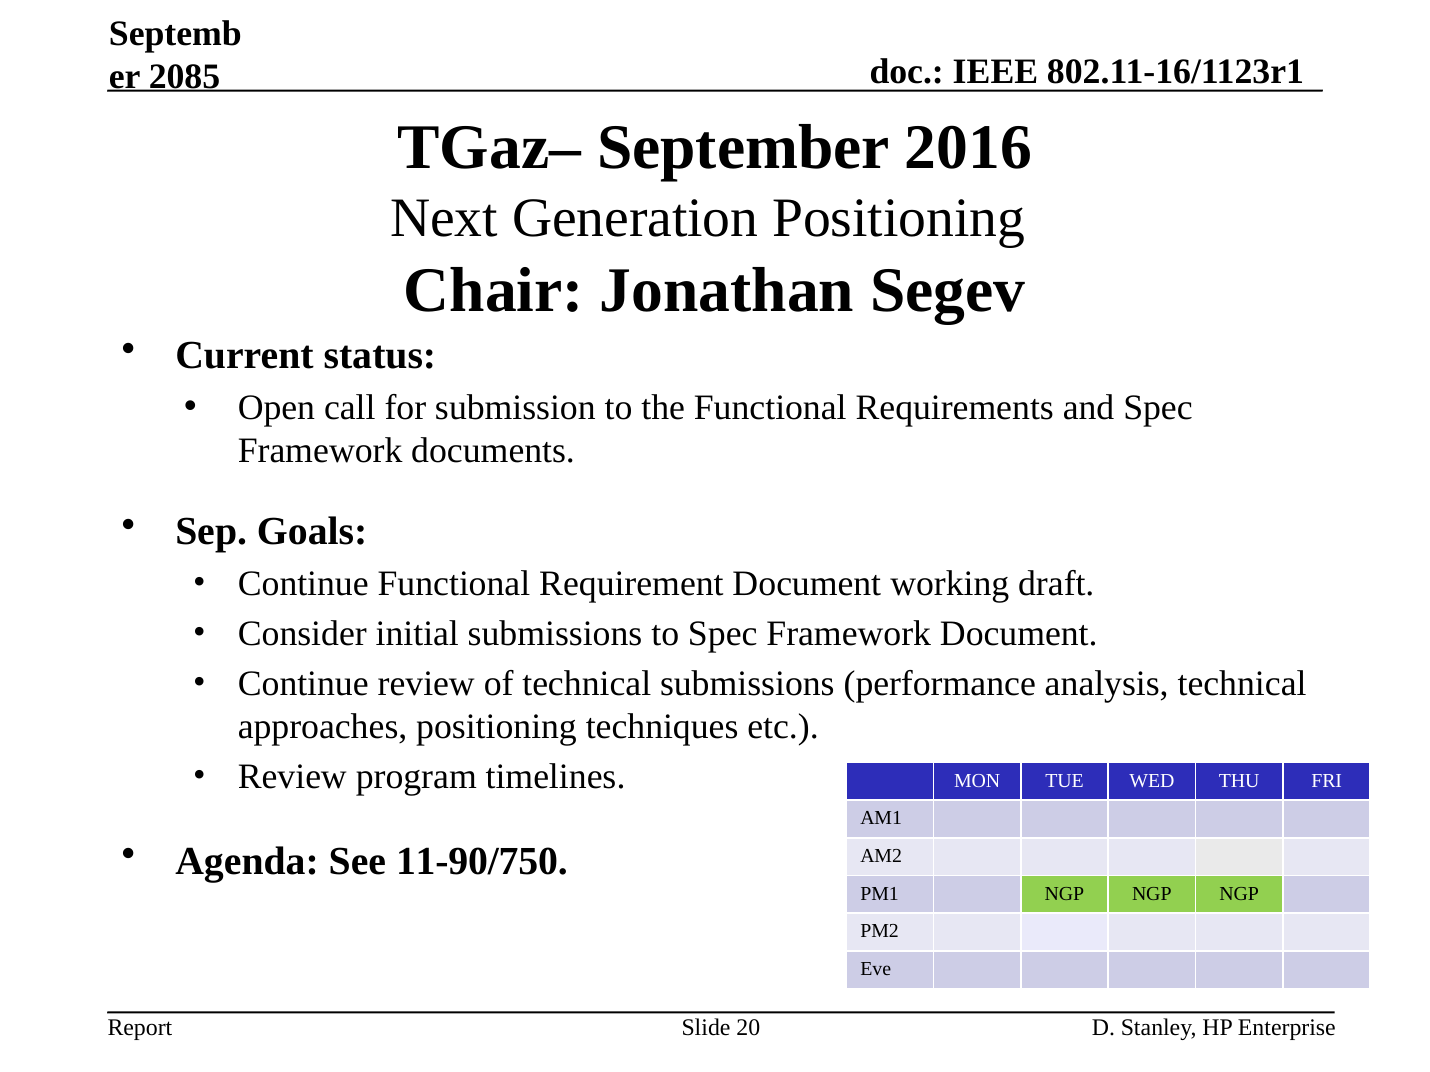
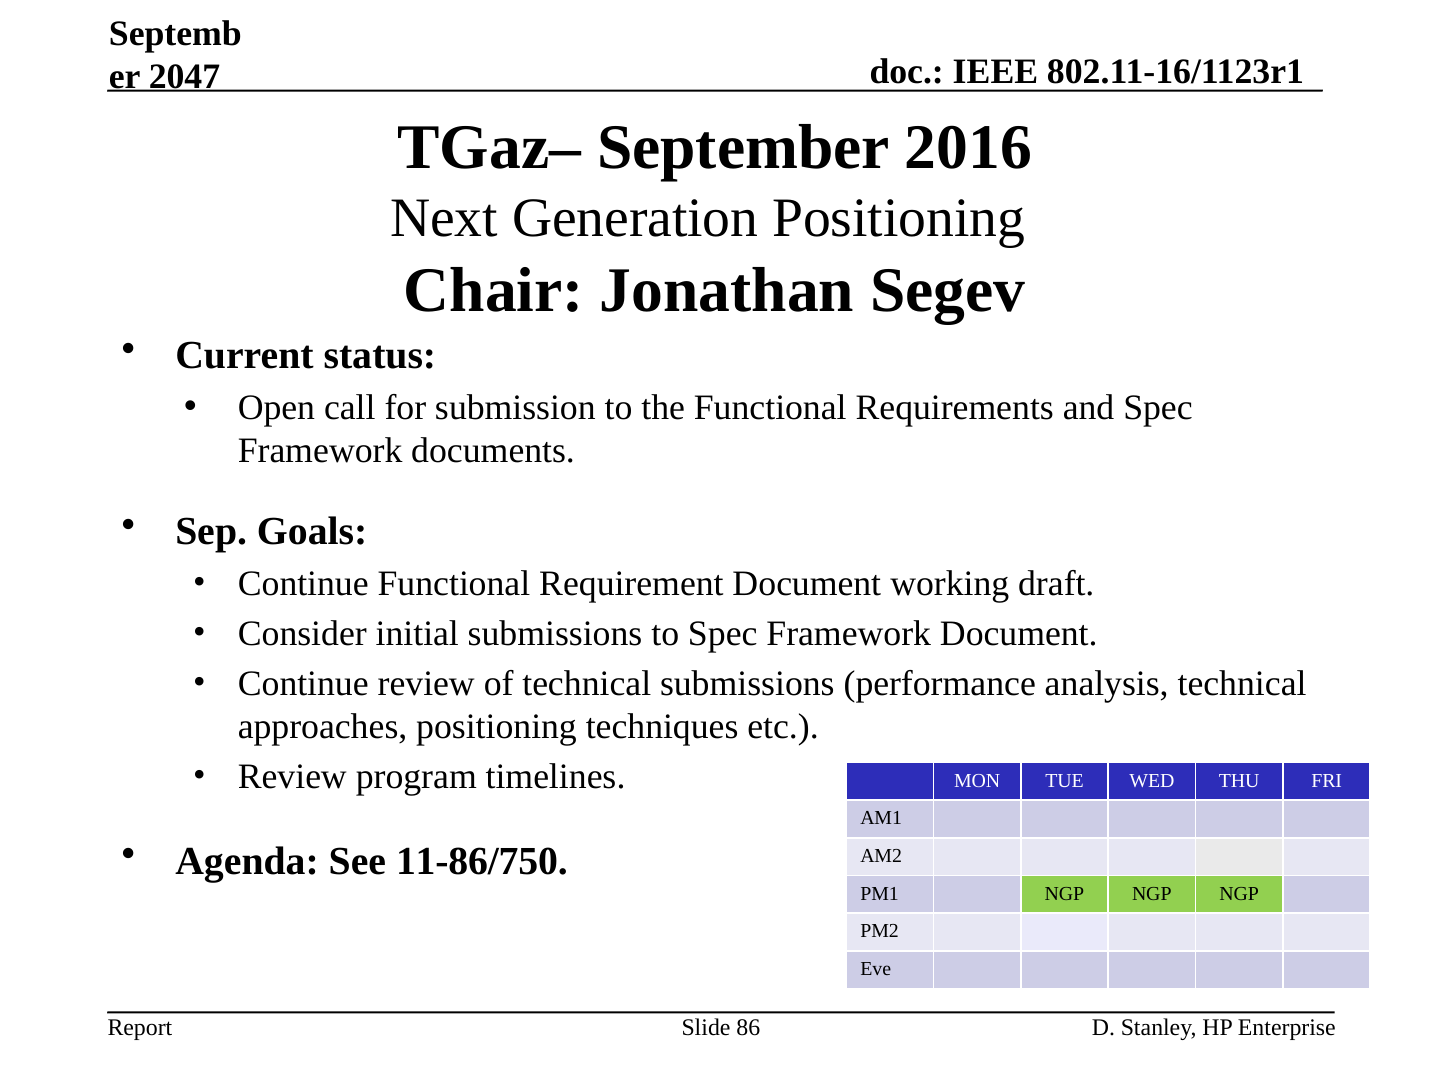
2085: 2085 -> 2047 (185, 76)
11-90/750: 11-90/750 -> 11-86/750 (482, 861)
20: 20 -> 86 (748, 1029)
